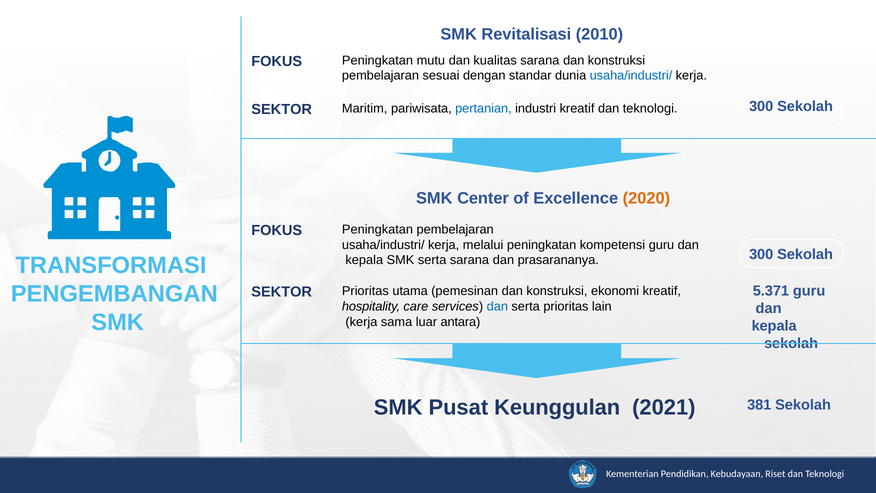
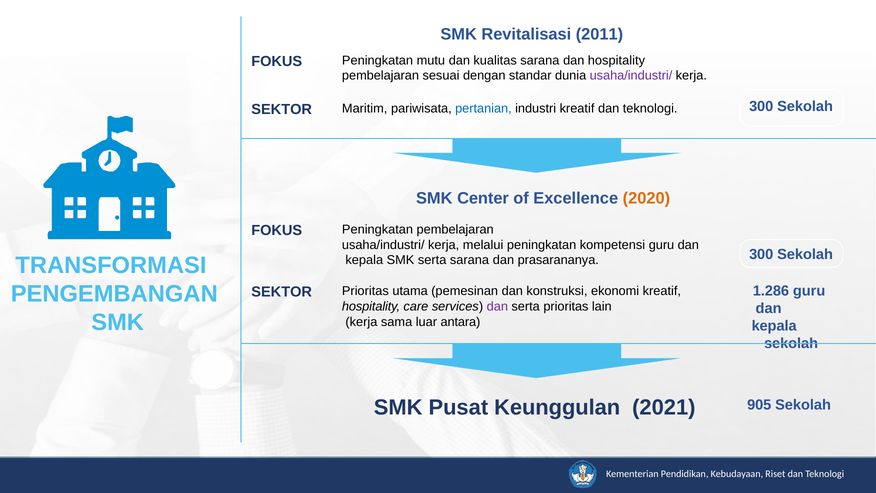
2010: 2010 -> 2011 (599, 35)
sarana dan konstruksi: konstruksi -> hospitality (616, 60)
usaha/industri/ colour: blue -> purple (631, 76)
5.371: 5.371 -> 1.286 (771, 291)
dan colour: blue -> purple (497, 306)
381: 381 -> 905 (759, 405)
